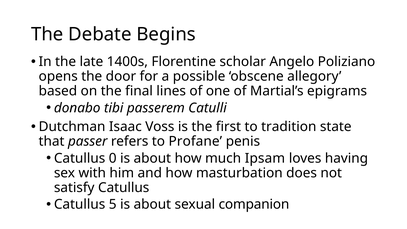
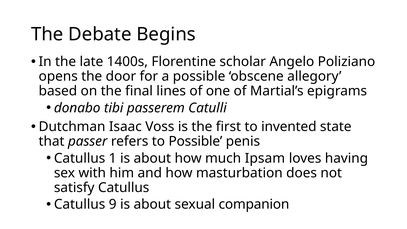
tradition: tradition -> invented (289, 127)
to Profane: Profane -> Possible (195, 141)
0: 0 -> 1 (113, 158)
5: 5 -> 9 (113, 204)
